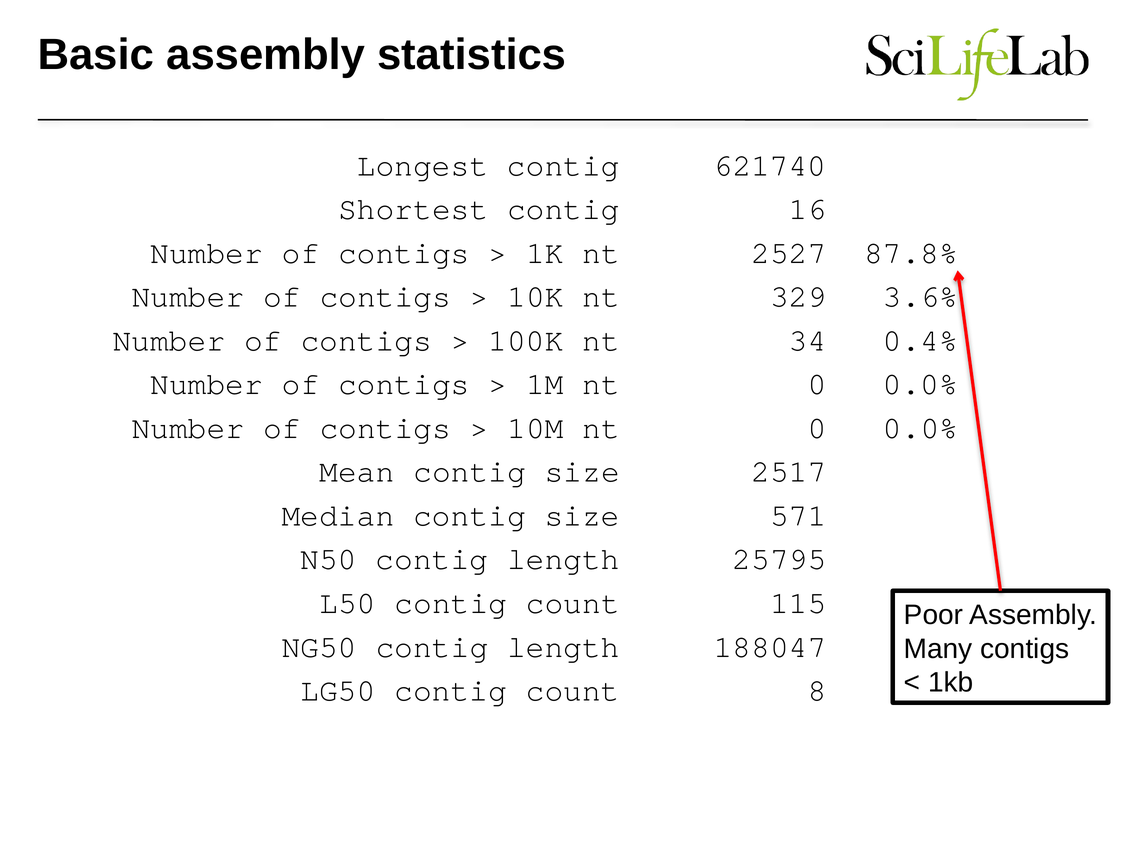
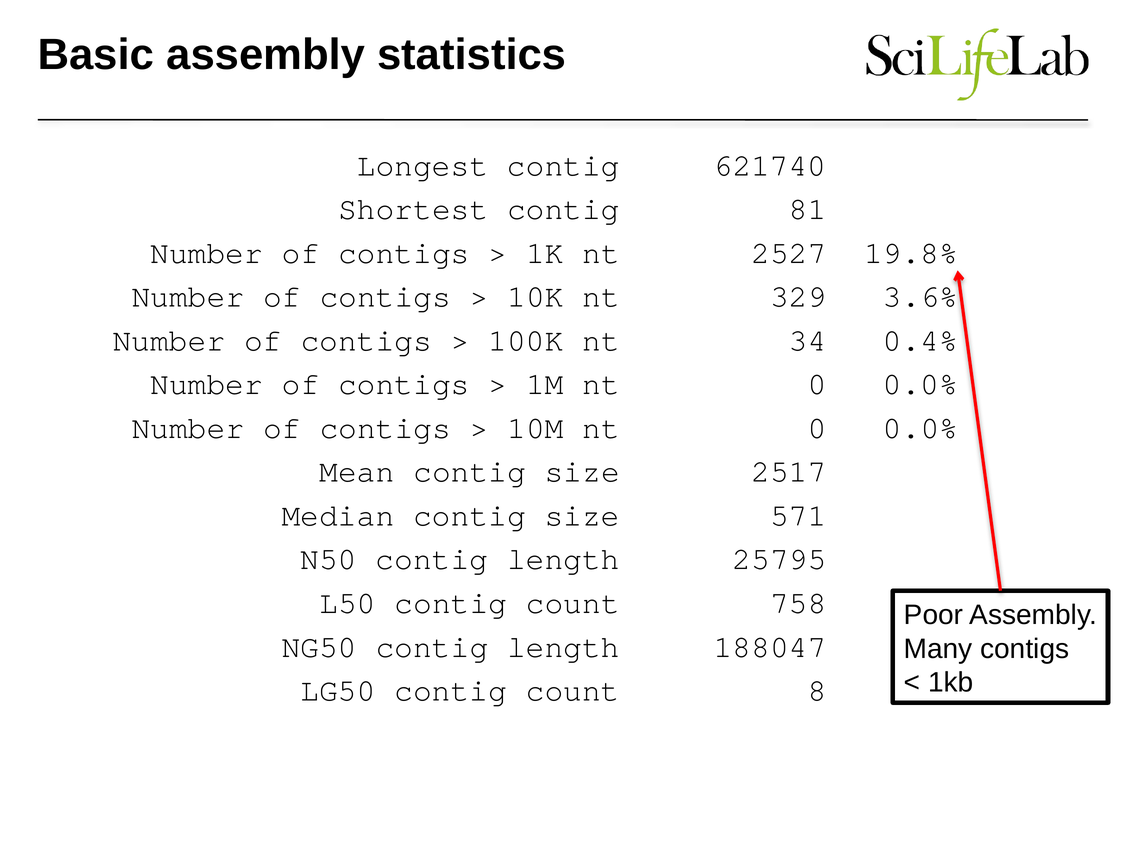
16: 16 -> 81 (808, 209)
87.8%: 87.8% -> 19.8% (911, 253)
115: 115 -> 758 (798, 603)
